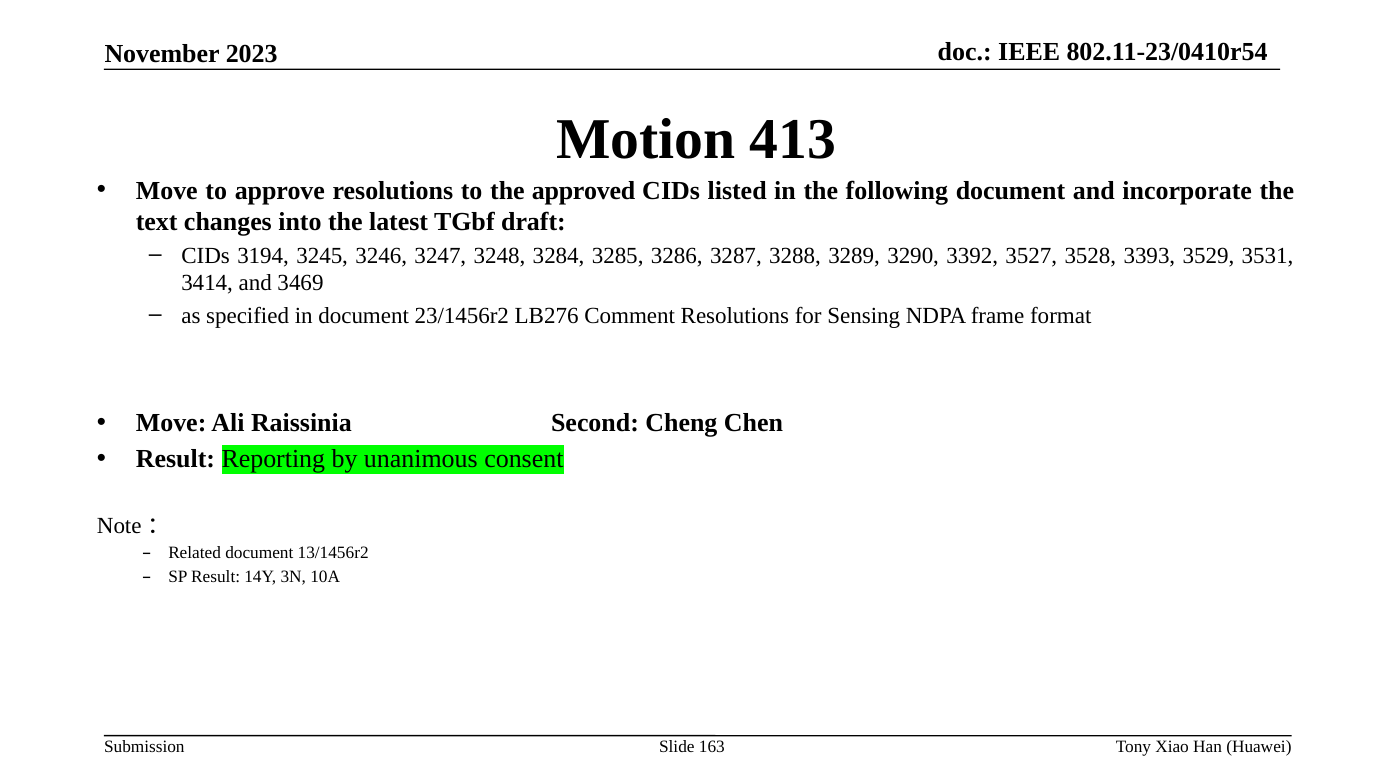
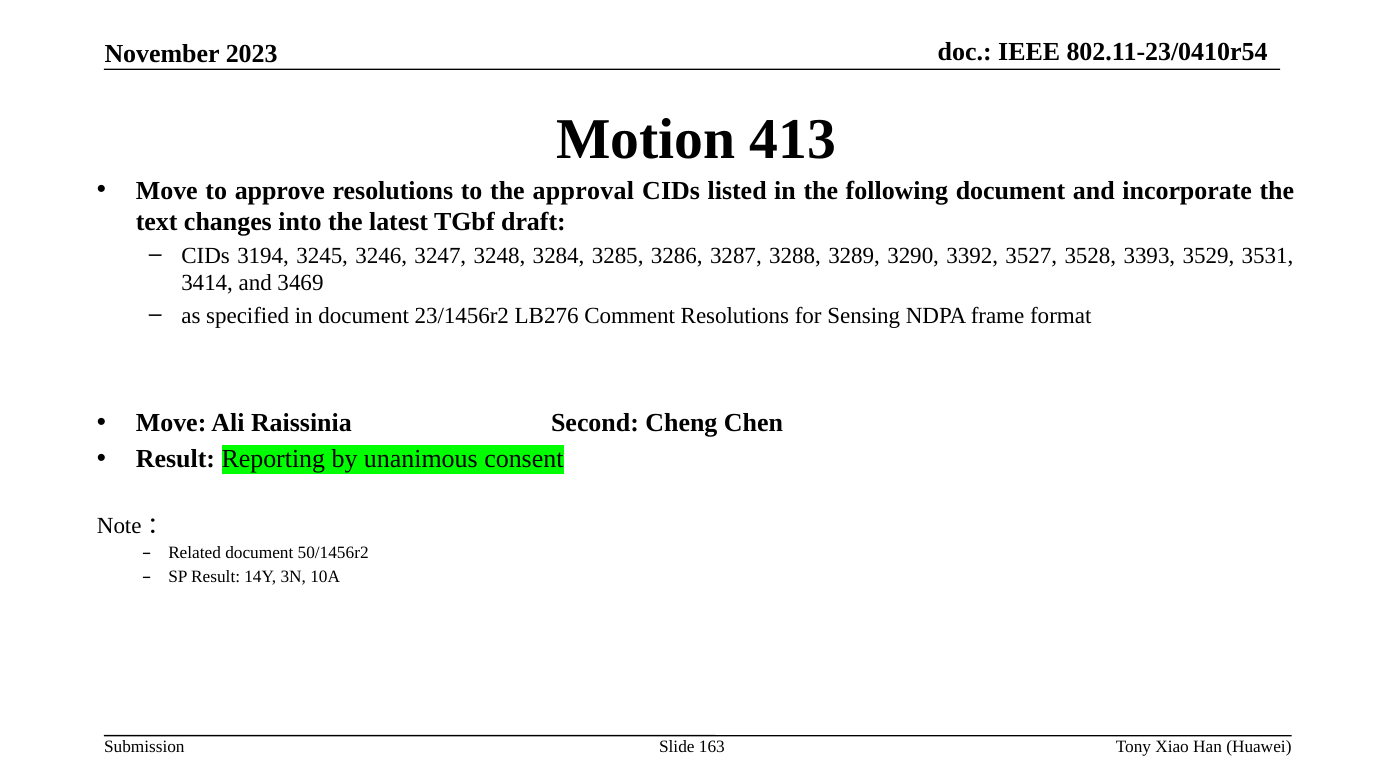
approved: approved -> approval (583, 190)
13/1456r2: 13/1456r2 -> 50/1456r2 (333, 552)
